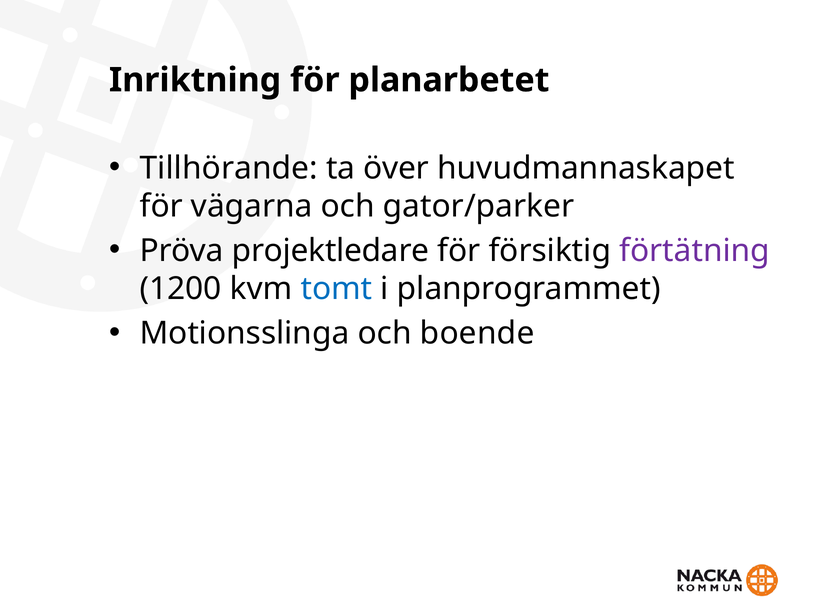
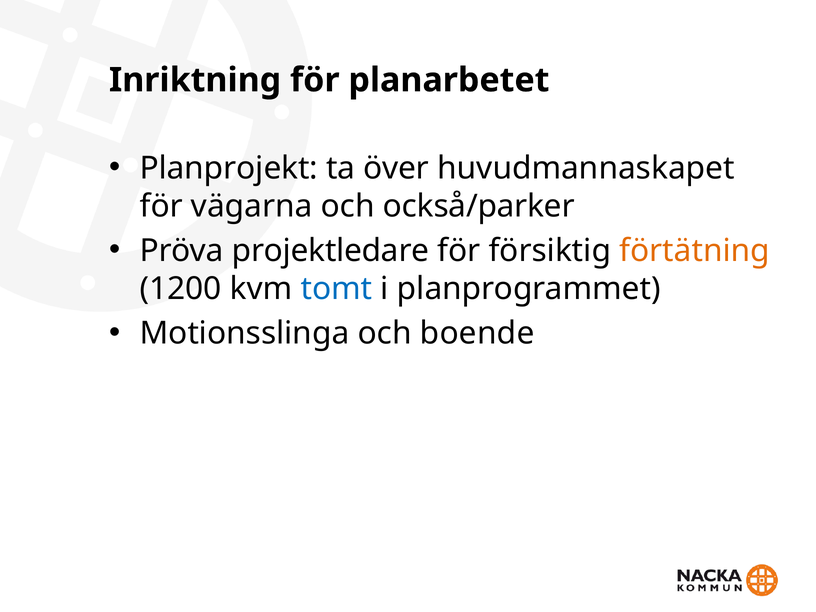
Tillhörande: Tillhörande -> Planprojekt (229, 168)
gator/parker: gator/parker -> också/parker (479, 206)
förtätning colour: purple -> orange (695, 251)
